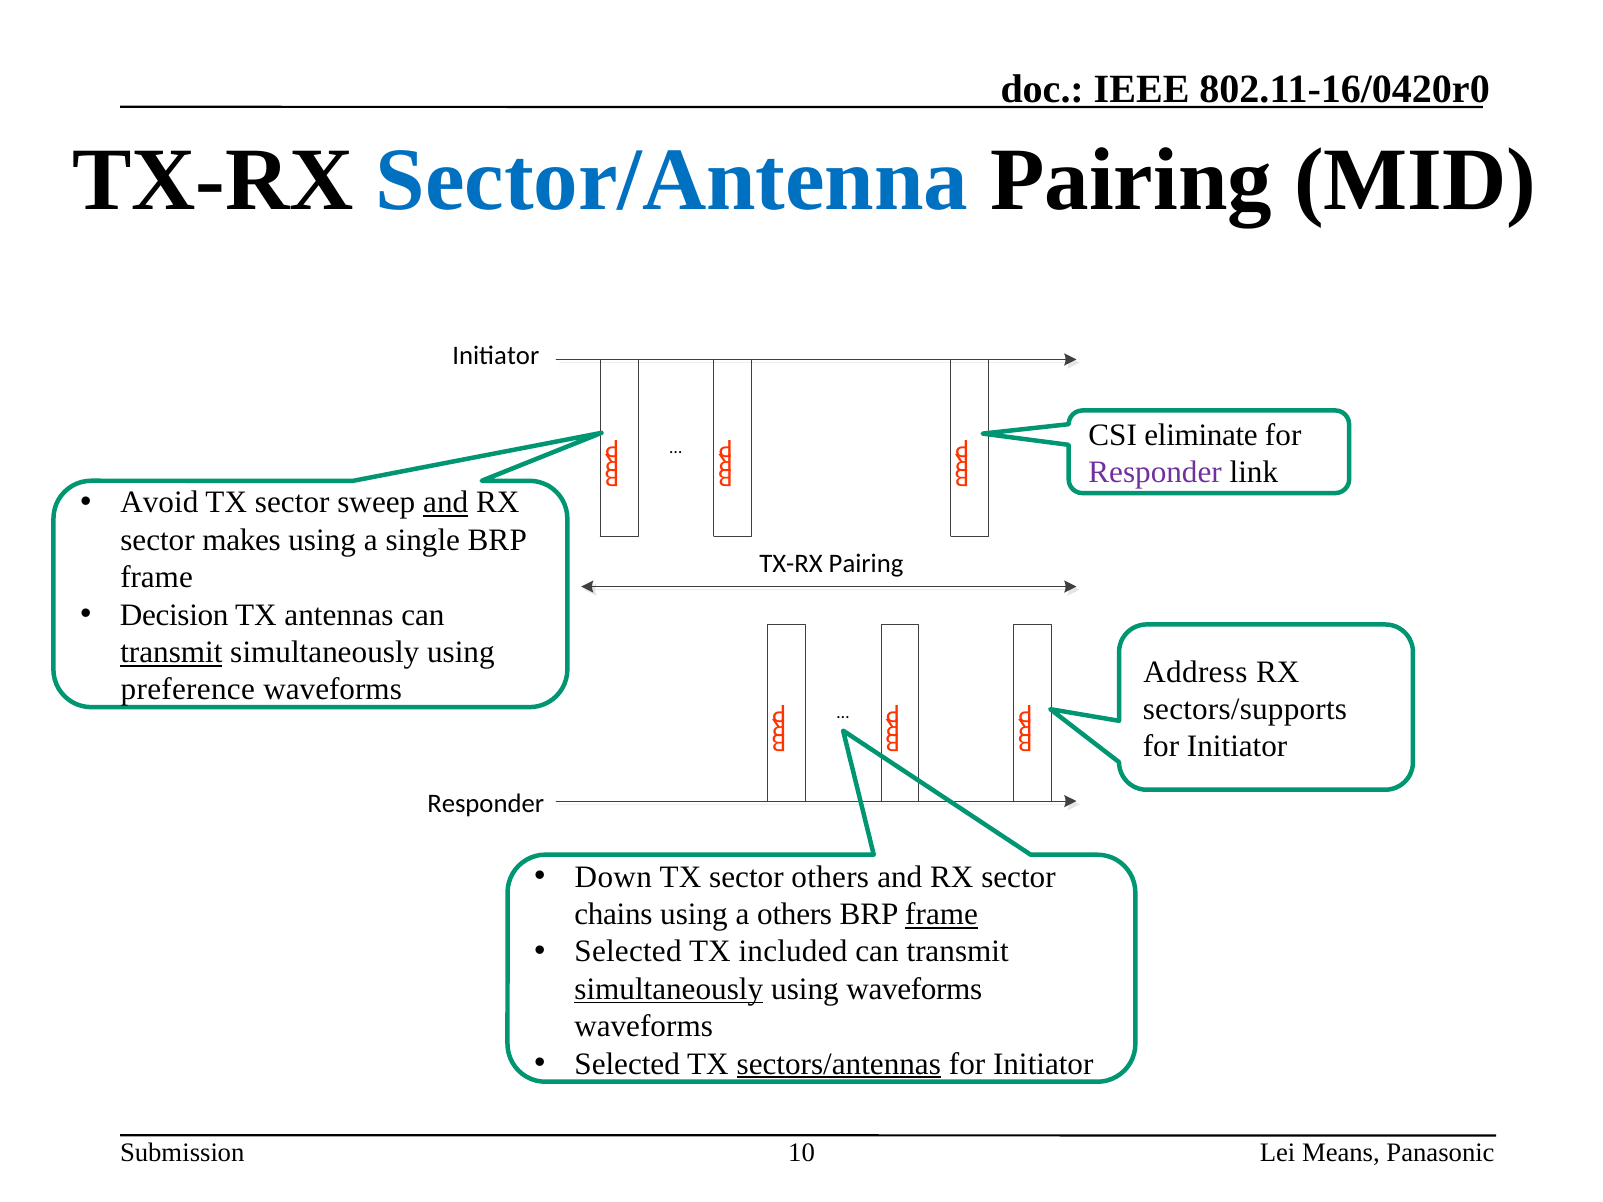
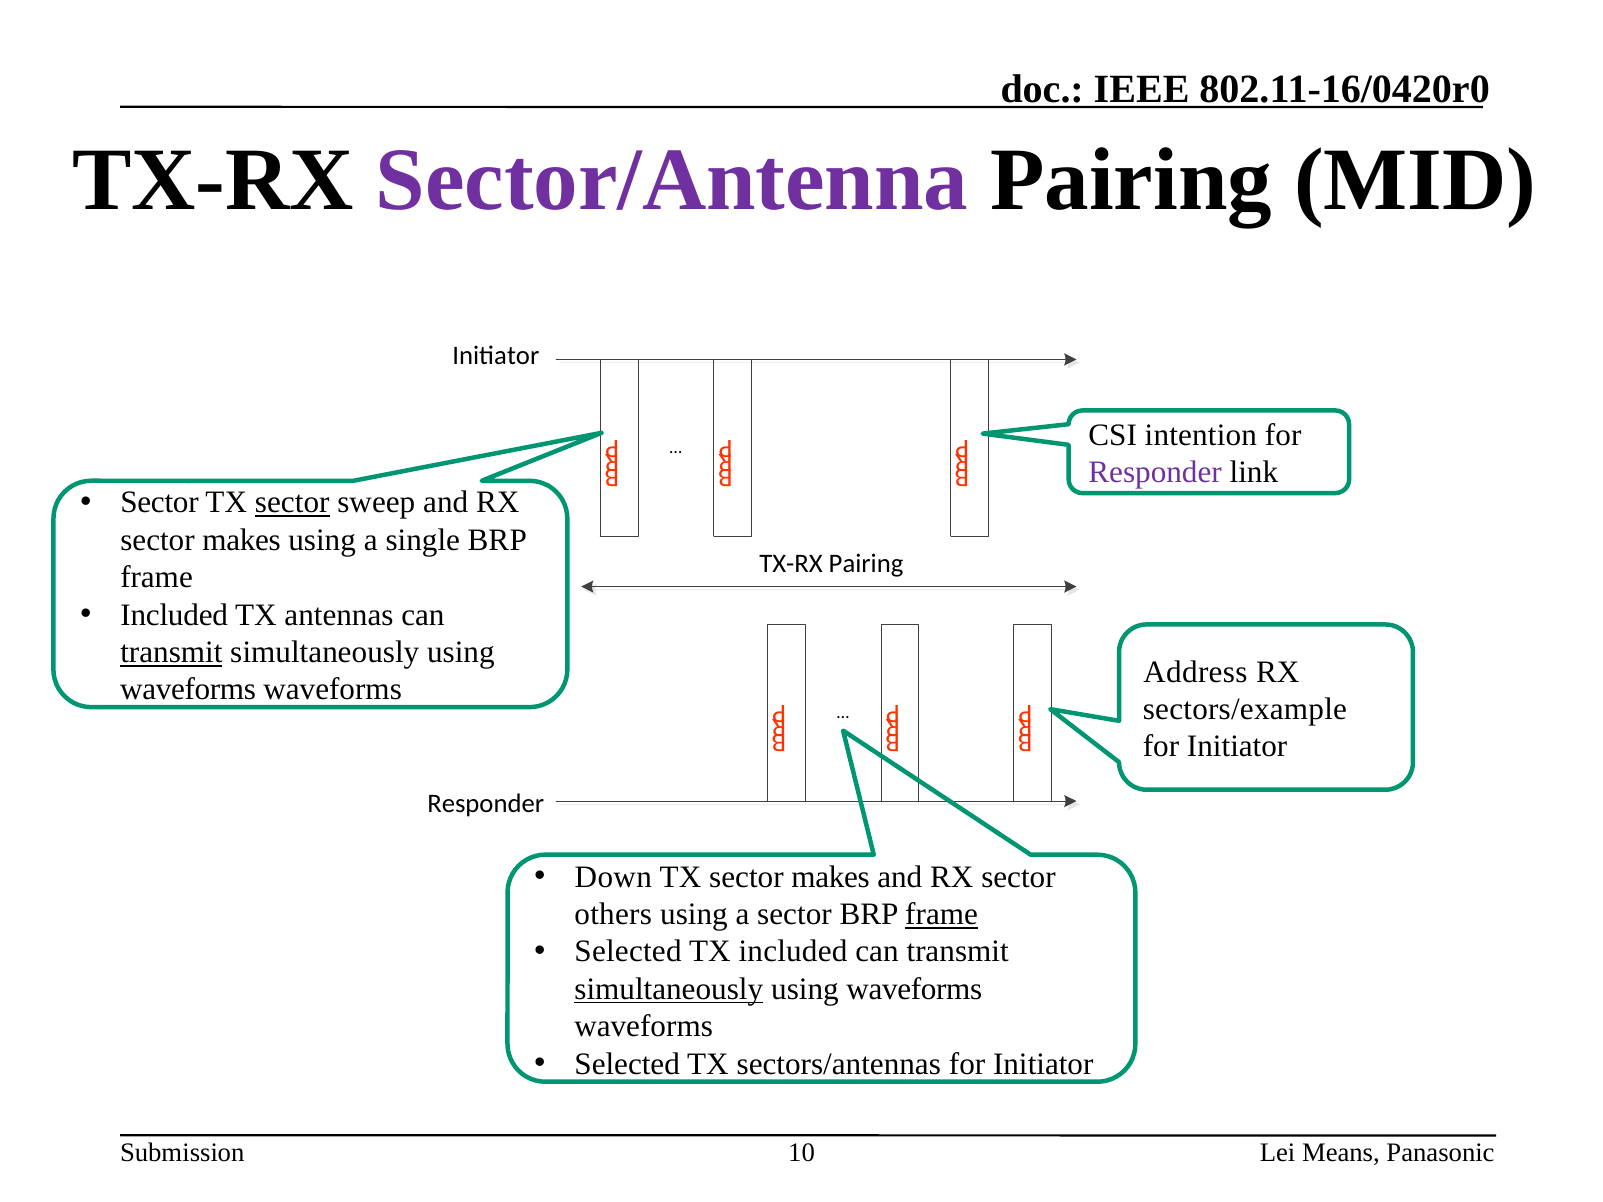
Sector/Antenna colour: blue -> purple (672, 180)
eliminate: eliminate -> intention (1201, 435)
Avoid: Avoid -> Sector (159, 503)
sector underline: none -> present (292, 503)
and underline: present -> none (446, 503)
Decision: Decision -> Included (174, 615)
preference: preference -> waveforms (188, 690)
sectors/supports: sectors/supports -> sectors/example (1245, 709)
TX sector others: others -> makes (831, 877)
chains: chains -> others (613, 914)
a others: others -> sector (794, 914)
sectors/antennas underline: present -> none (839, 1064)
